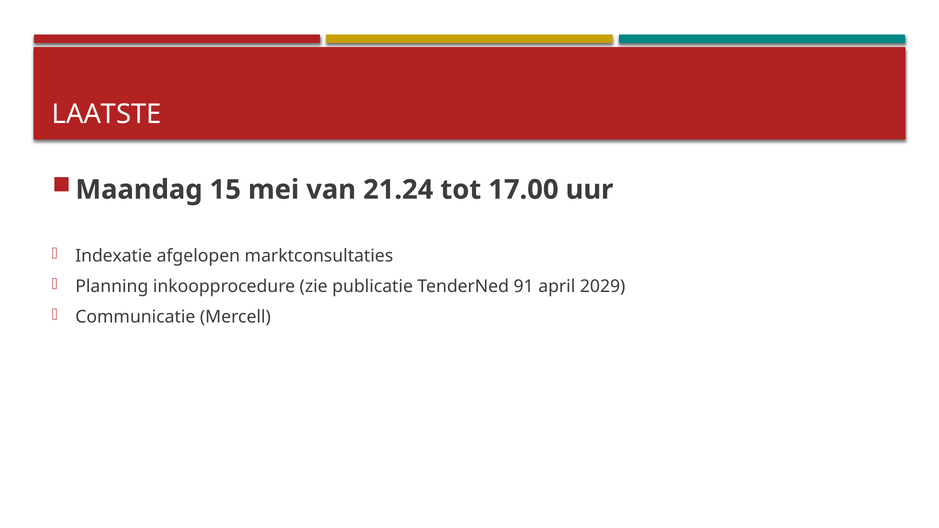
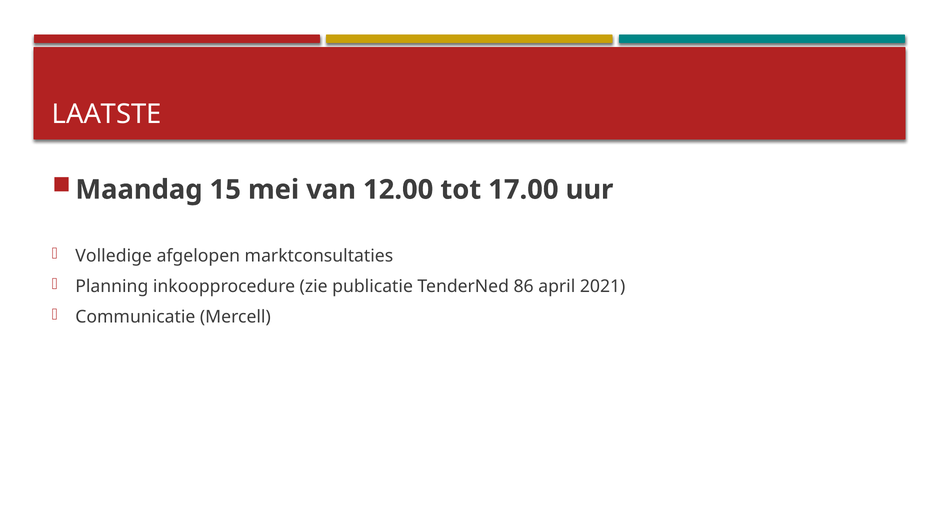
21.24: 21.24 -> 12.00 (398, 190)
Indexatie: Indexatie -> Volledige (114, 256)
91: 91 -> 86 (524, 287)
2029: 2029 -> 2021 (603, 287)
